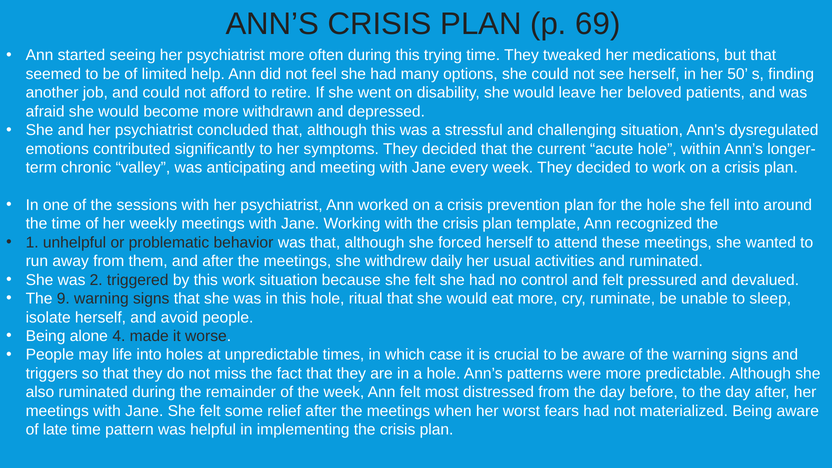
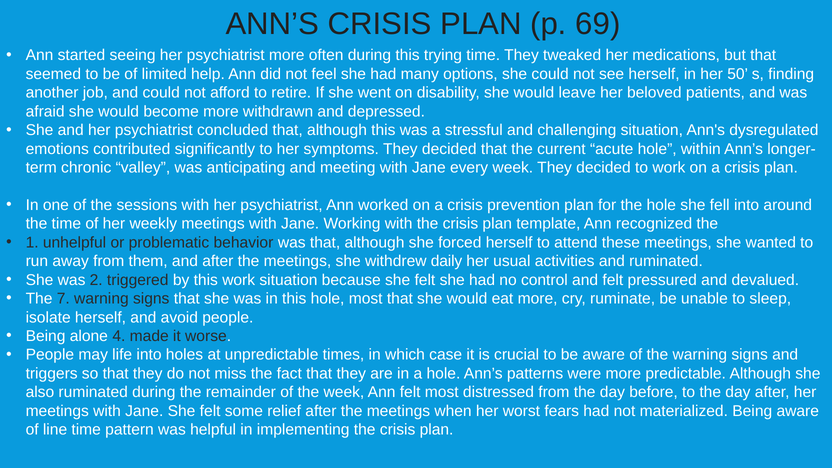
9: 9 -> 7 (63, 299)
hole ritual: ritual -> most (366, 299)
late: late -> line (55, 430)
